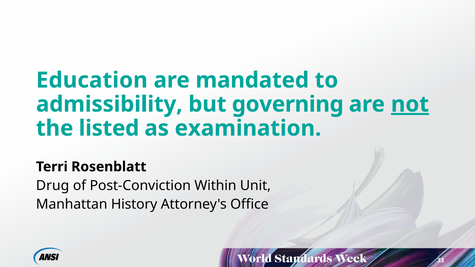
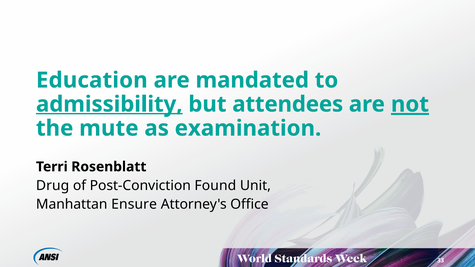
admissibility underline: none -> present (109, 104)
governing: governing -> attendees (288, 104)
listed: listed -> mute (109, 128)
Within: Within -> Found (215, 186)
History: History -> Ensure (134, 204)
